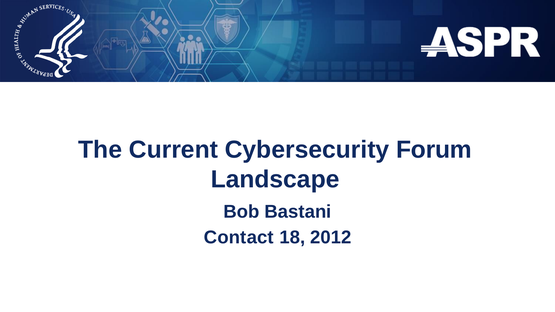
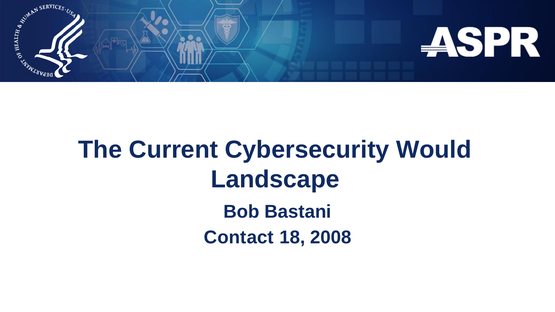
Forum: Forum -> Would (434, 150)
2012: 2012 -> 2008 (331, 238)
